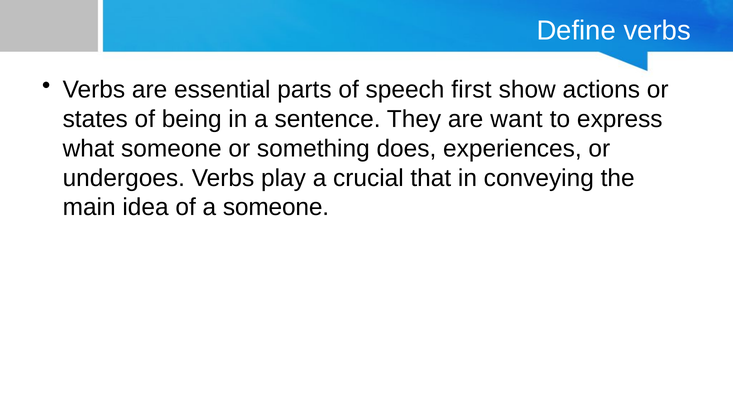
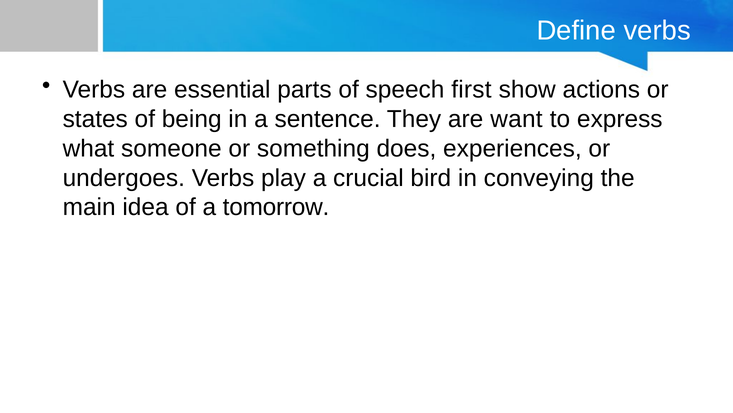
that: that -> bird (431, 178)
a someone: someone -> tomorrow (276, 207)
